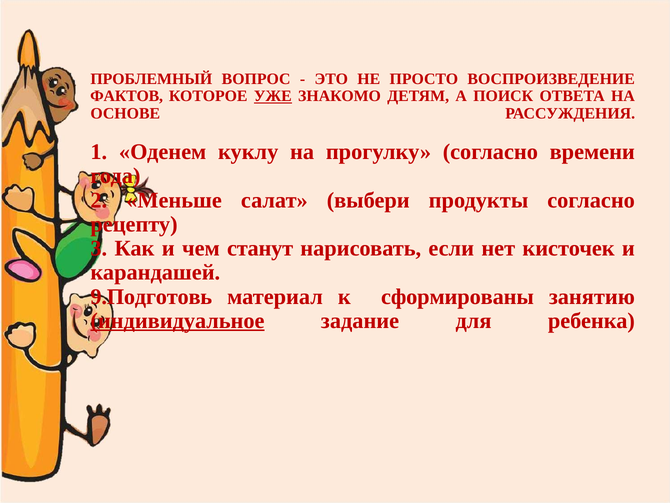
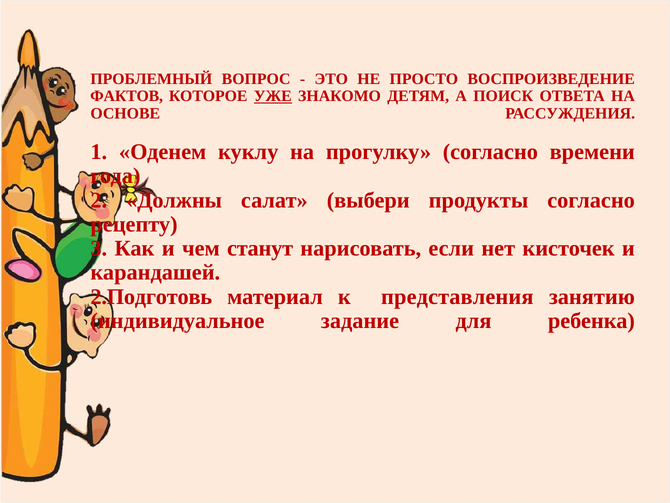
Меньше: Меньше -> Должны (174, 200)
9.Подготовь: 9.Подготовь -> 2.Подготовь (151, 296)
сформированы: сформированы -> представления (457, 296)
индивидуальное underline: present -> none (177, 320)
